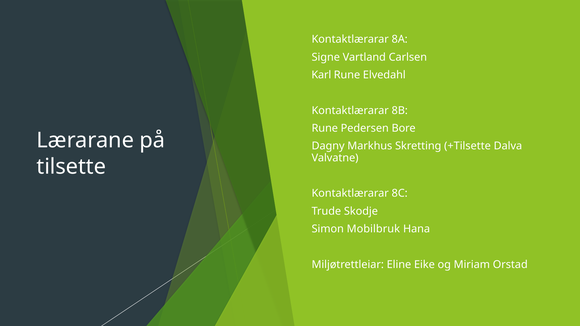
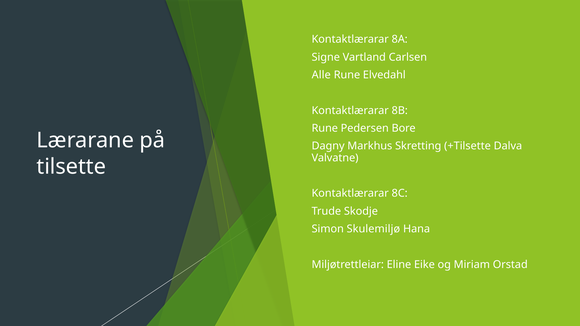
Karl: Karl -> Alle (321, 75)
Mobilbruk: Mobilbruk -> Skulemiljø (373, 229)
